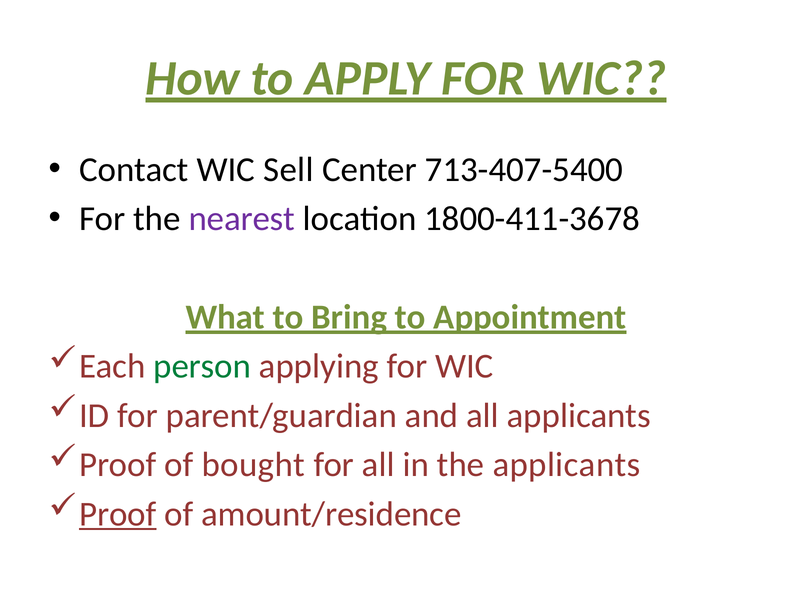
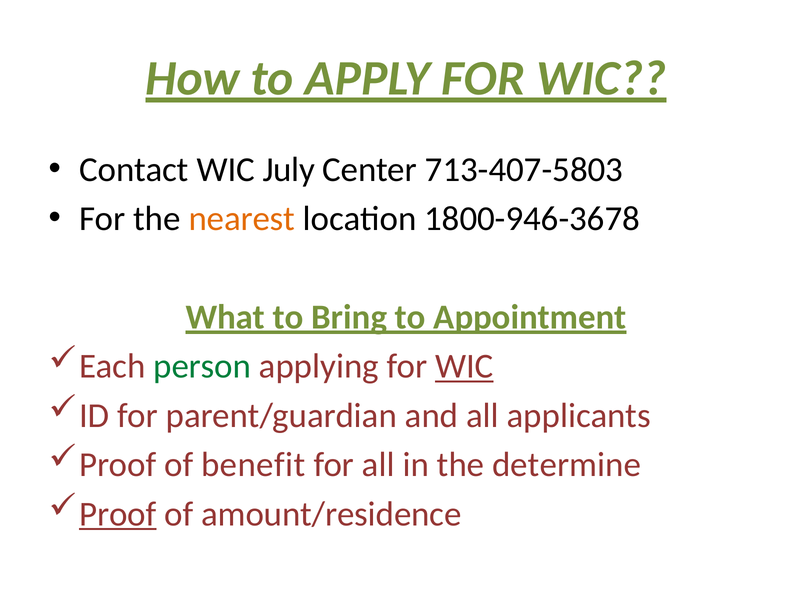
Sell: Sell -> July (289, 170)
713-407-5400: 713-407-5400 -> 713-407-5803 (524, 170)
nearest colour: purple -> orange (242, 219)
1800-411-3678: 1800-411-3678 -> 1800-946-3678 (532, 219)
WIC underline: none -> present (464, 366)
bought: bought -> benefit (253, 465)
the applicants: applicants -> determine (567, 465)
